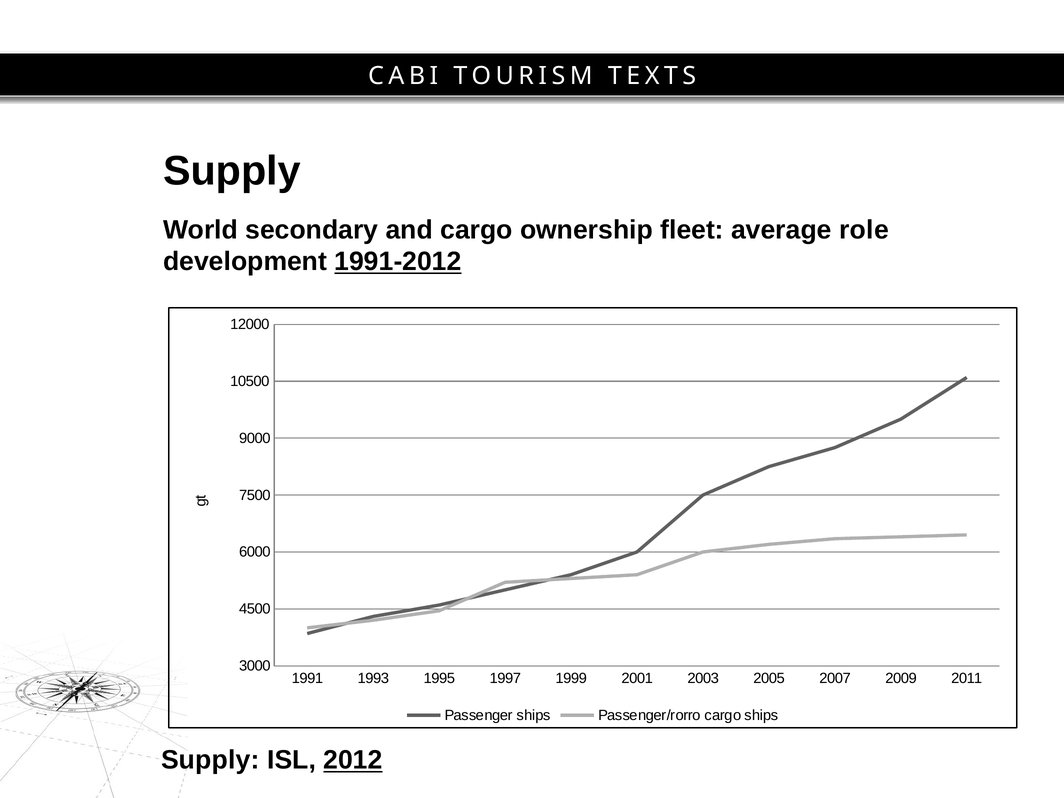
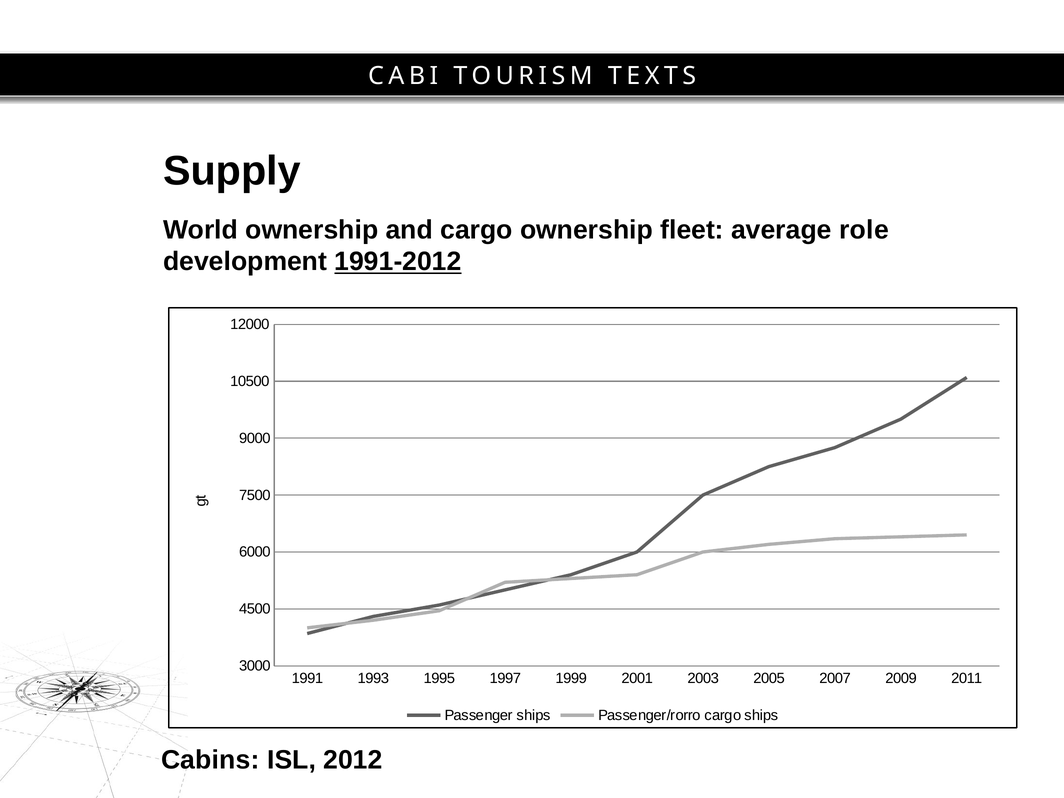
World secondary: secondary -> ownership (312, 230)
Supply: Supply -> Cabins (210, 760)
2012 underline: present -> none (353, 760)
